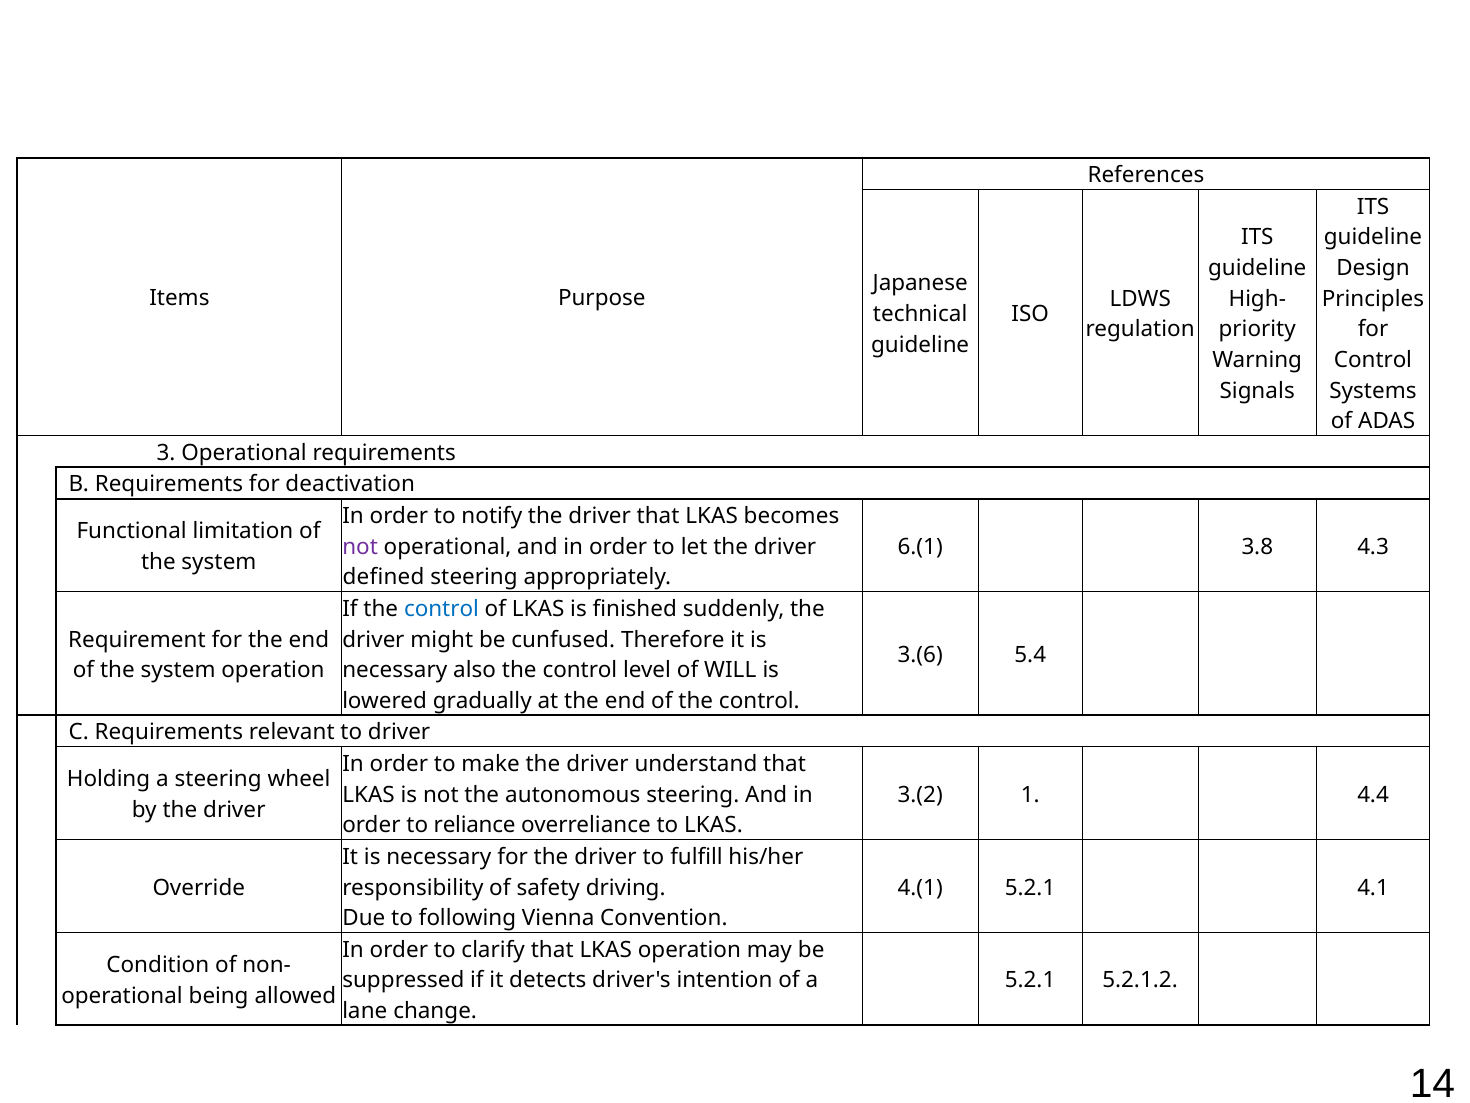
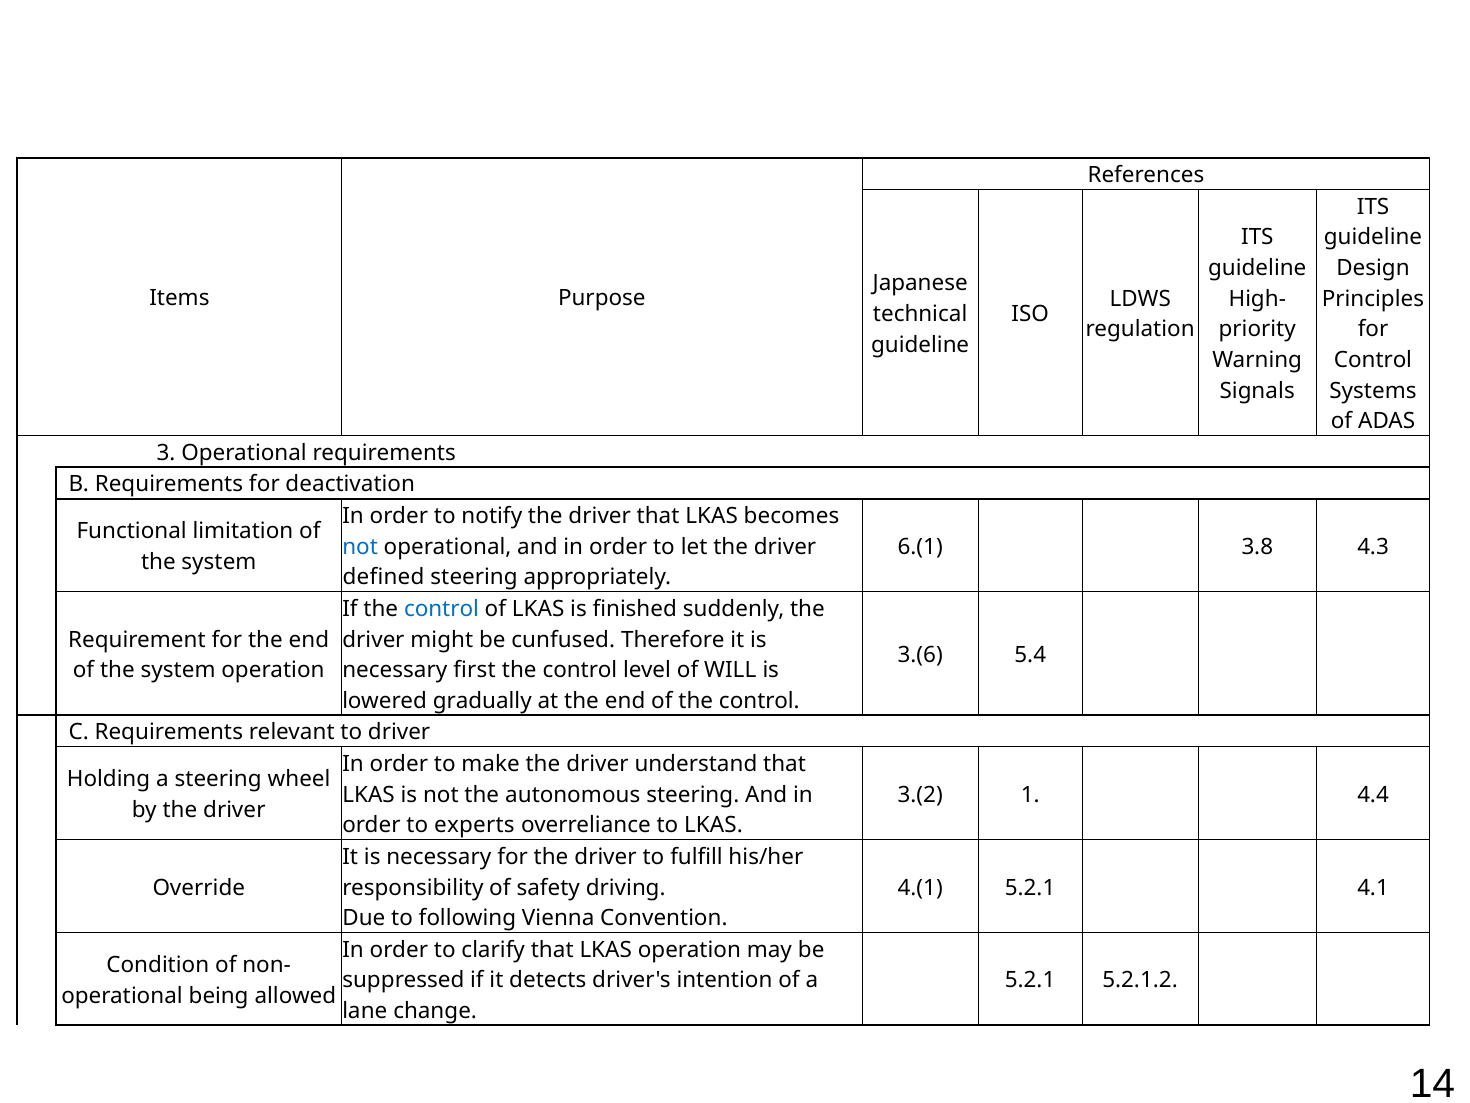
not colour: purple -> blue (360, 547)
also: also -> first (475, 670)
reliance: reliance -> experts (474, 825)
